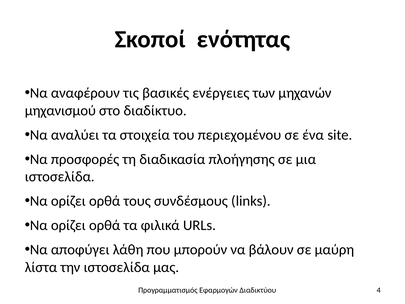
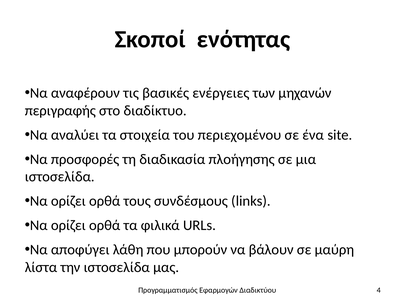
μηχανισμού: μηχανισμού -> περιγραφής (60, 111)
